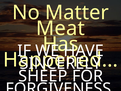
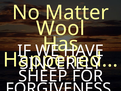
Meat: Meat -> Wool (60, 28)
